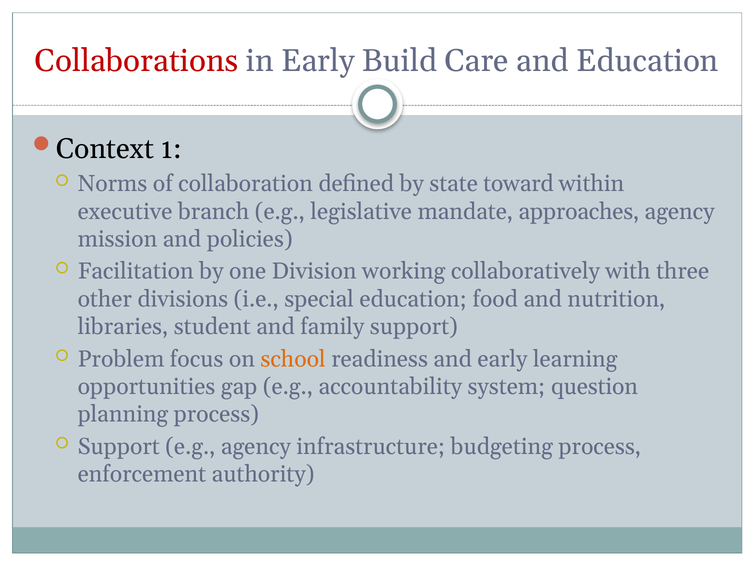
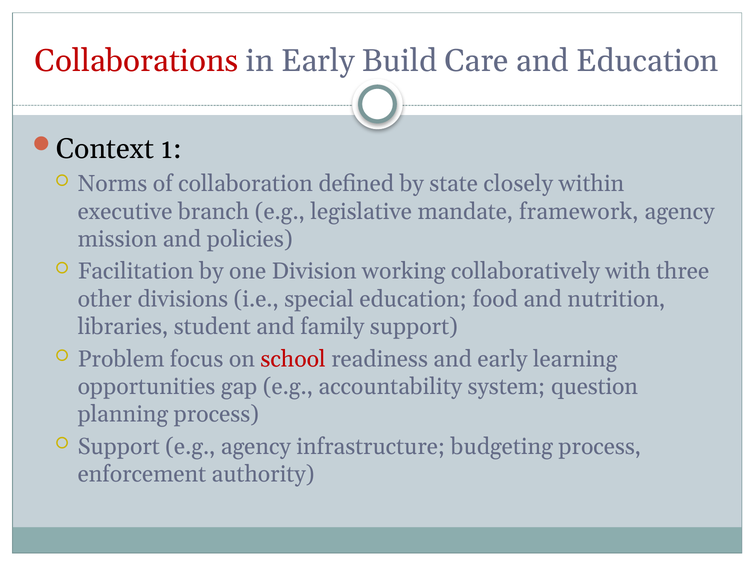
toward: toward -> closely (518, 184)
approaches: approaches -> framework (579, 212)
school colour: orange -> red (293, 359)
